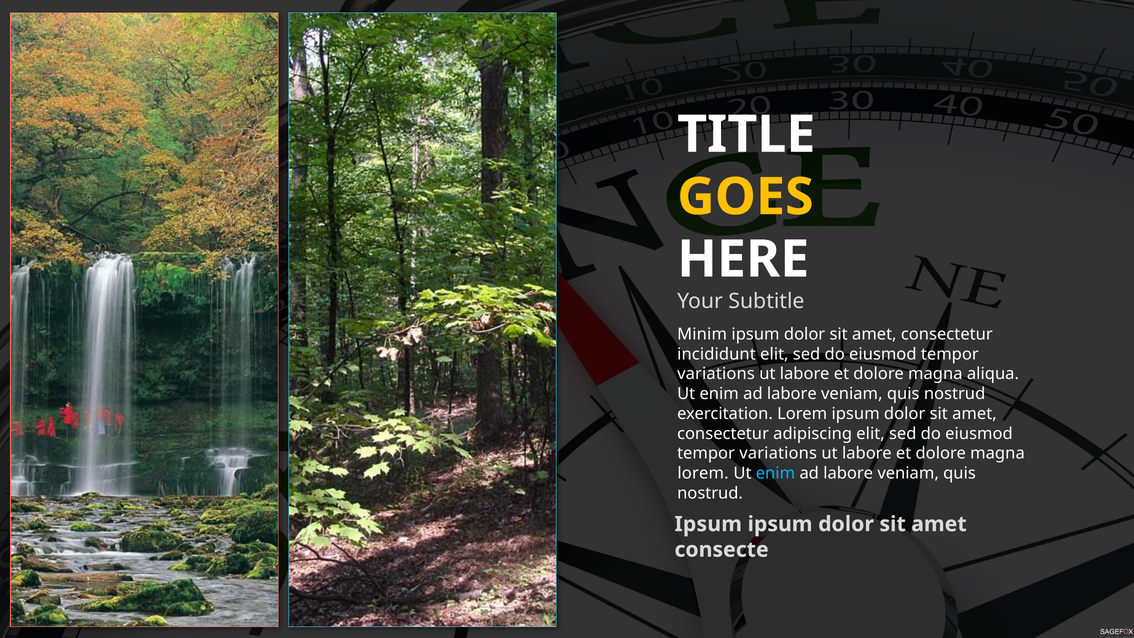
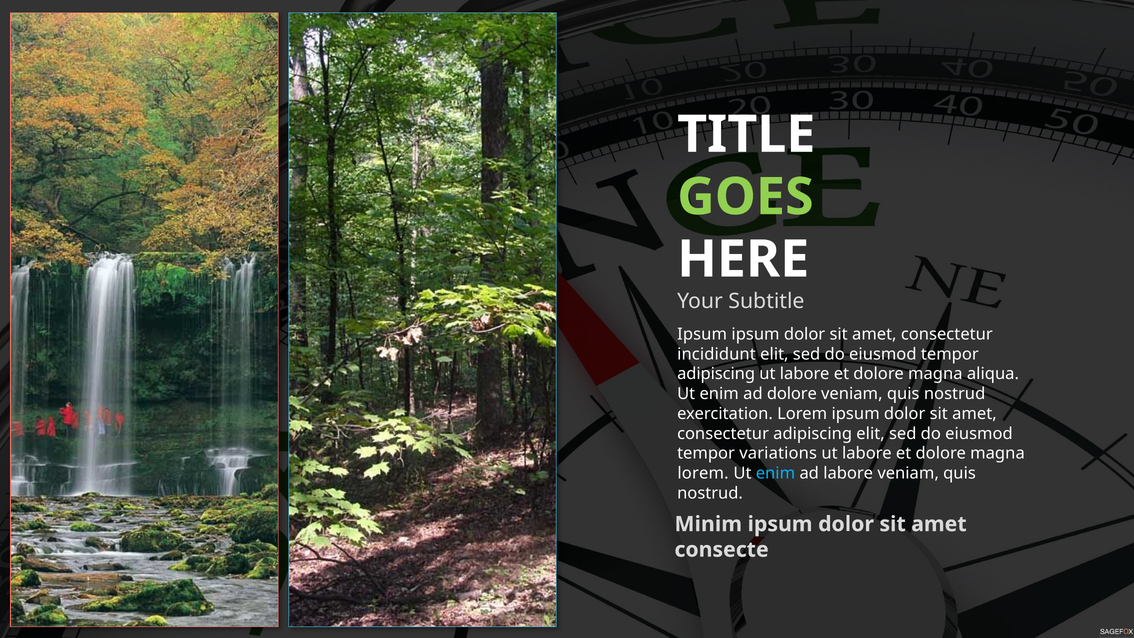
GOES colour: yellow -> light green (745, 197)
Minim: Minim -> Ipsum (702, 334)
variations: variations -> adipiscing (716, 374)
labore: labore -> dolore (792, 394)
Ipsum: Ipsum -> Minim (708, 524)
